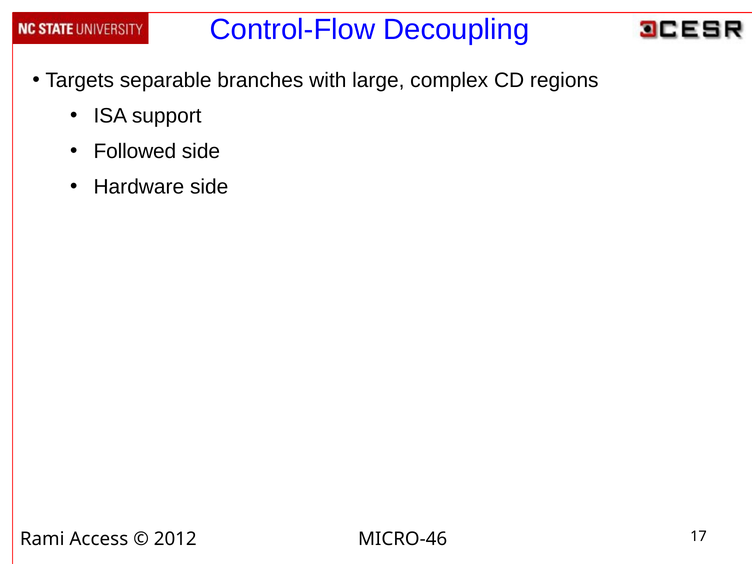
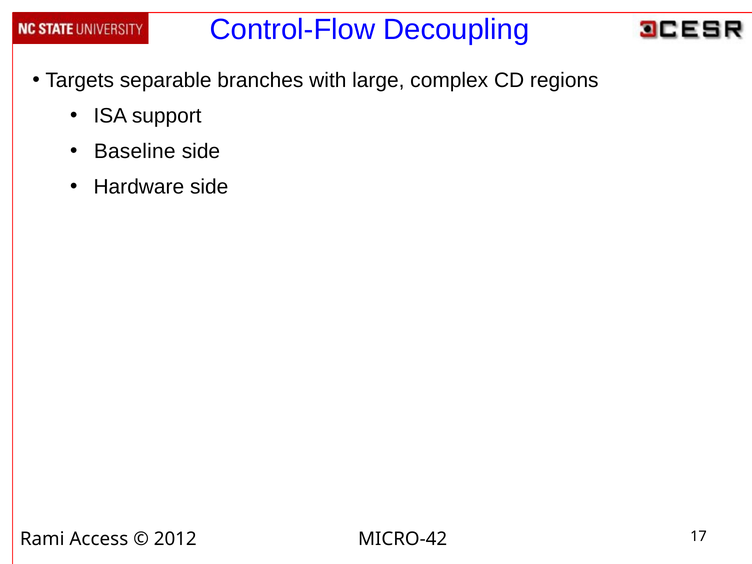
Followed: Followed -> Baseline (135, 151)
MICRO-46: MICRO-46 -> MICRO-42 (403, 539)
